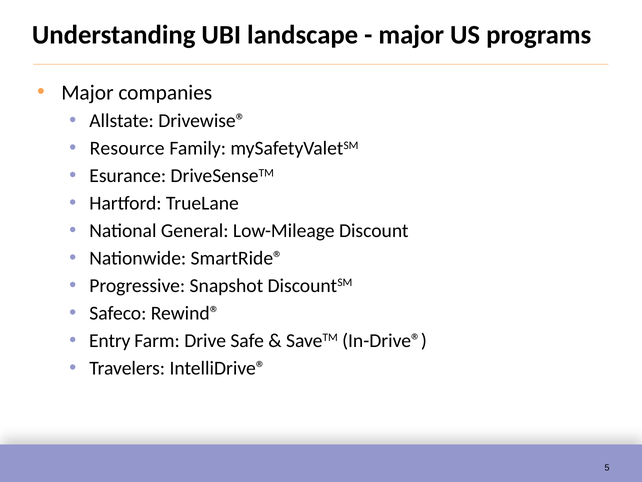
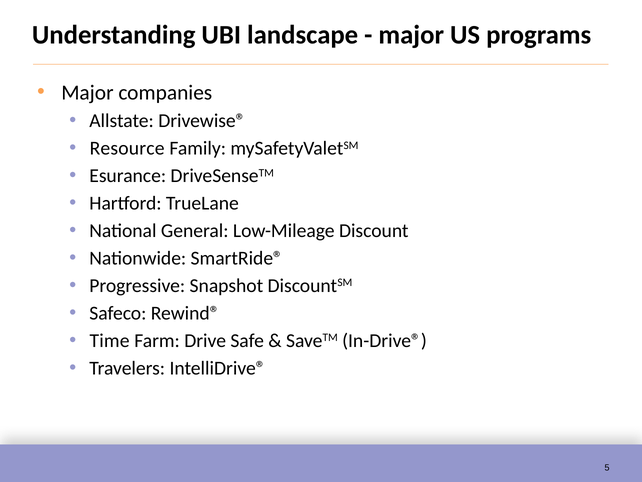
Entry: Entry -> Time (110, 340)
